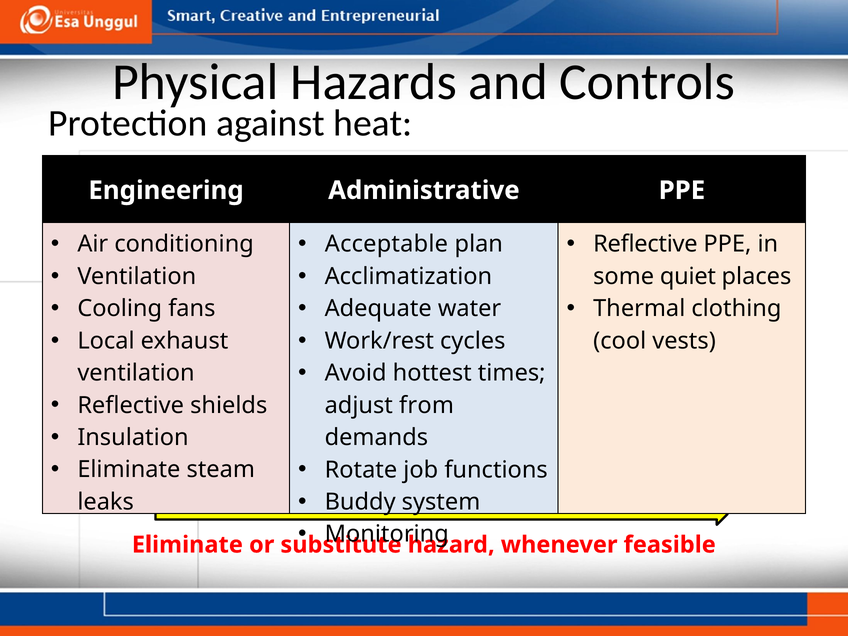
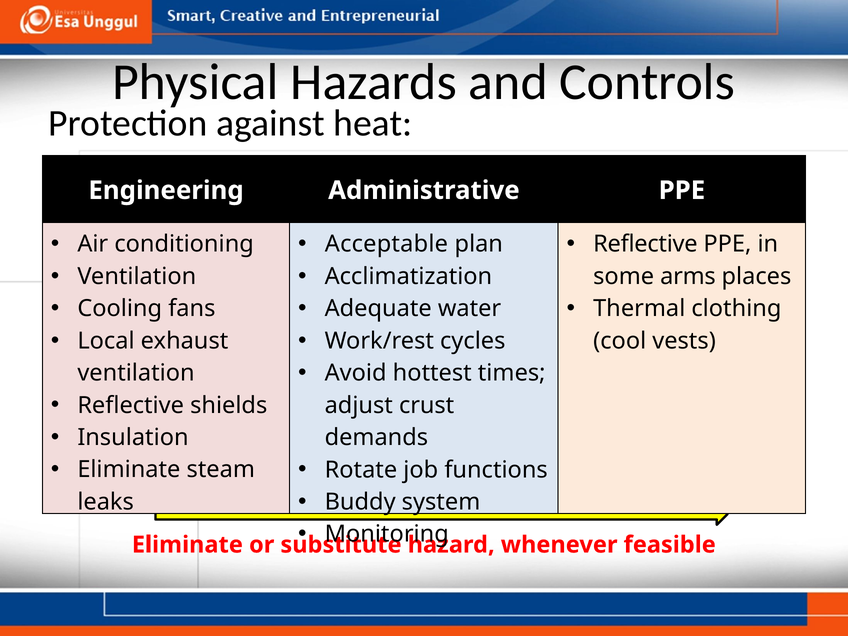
quiet: quiet -> arms (688, 276)
from: from -> crust (427, 405)
